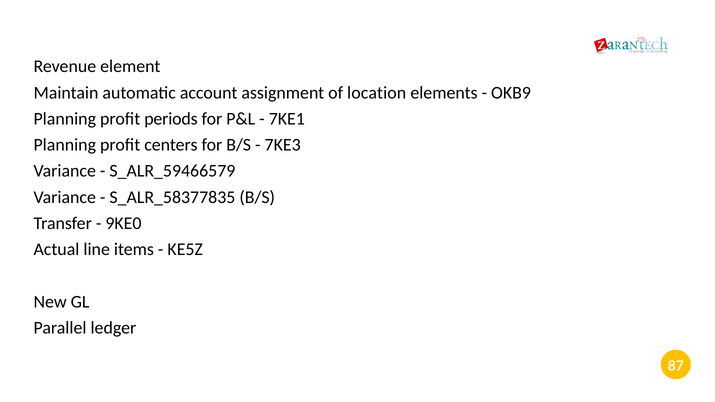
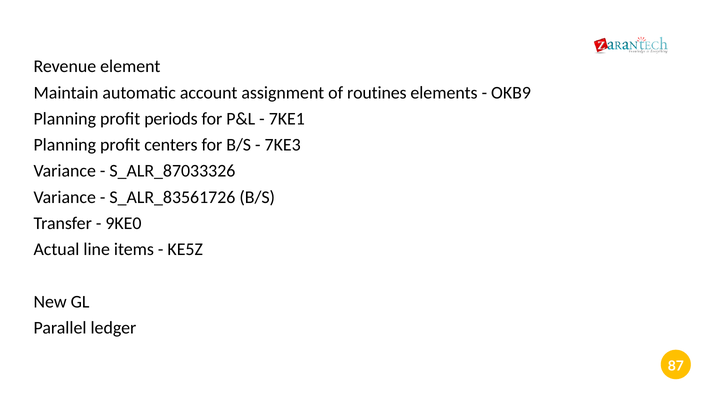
location: location -> routines (377, 93)
S_ALR_59466579: S_ALR_59466579 -> S_ALR_87033326 (172, 171)
S_ALR_58377835: S_ALR_58377835 -> S_ALR_83561726 (172, 197)
